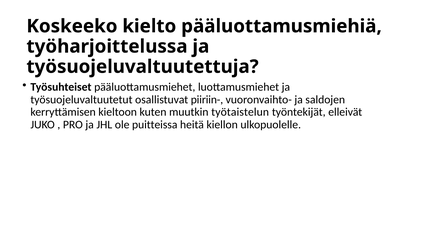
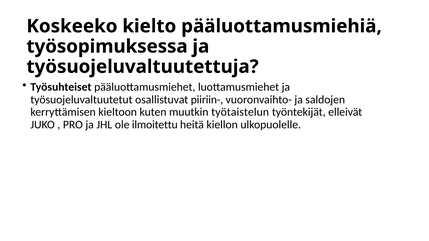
työharjoittelussa: työharjoittelussa -> työsopimuksessa (107, 46)
puitteissa: puitteissa -> ilmoitettu (155, 125)
